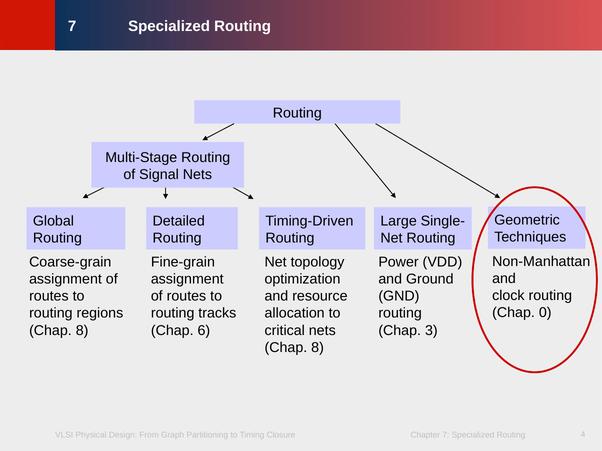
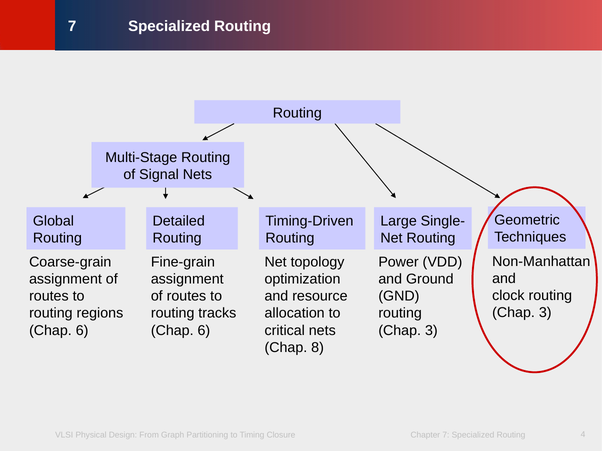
0: 0 -> 3 (545, 313)
8: 8 -> 6 (82, 331)
